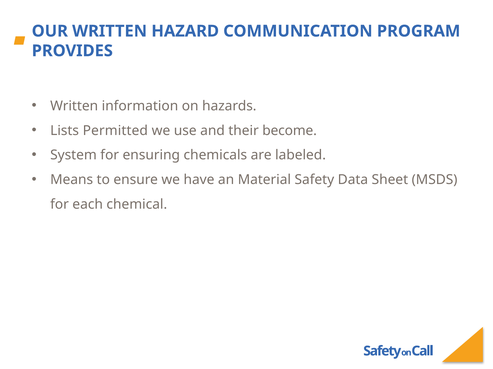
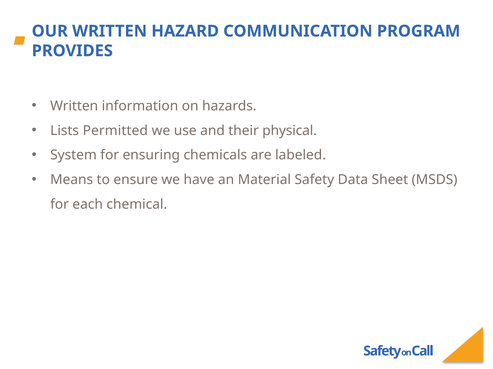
become: become -> physical (290, 131)
